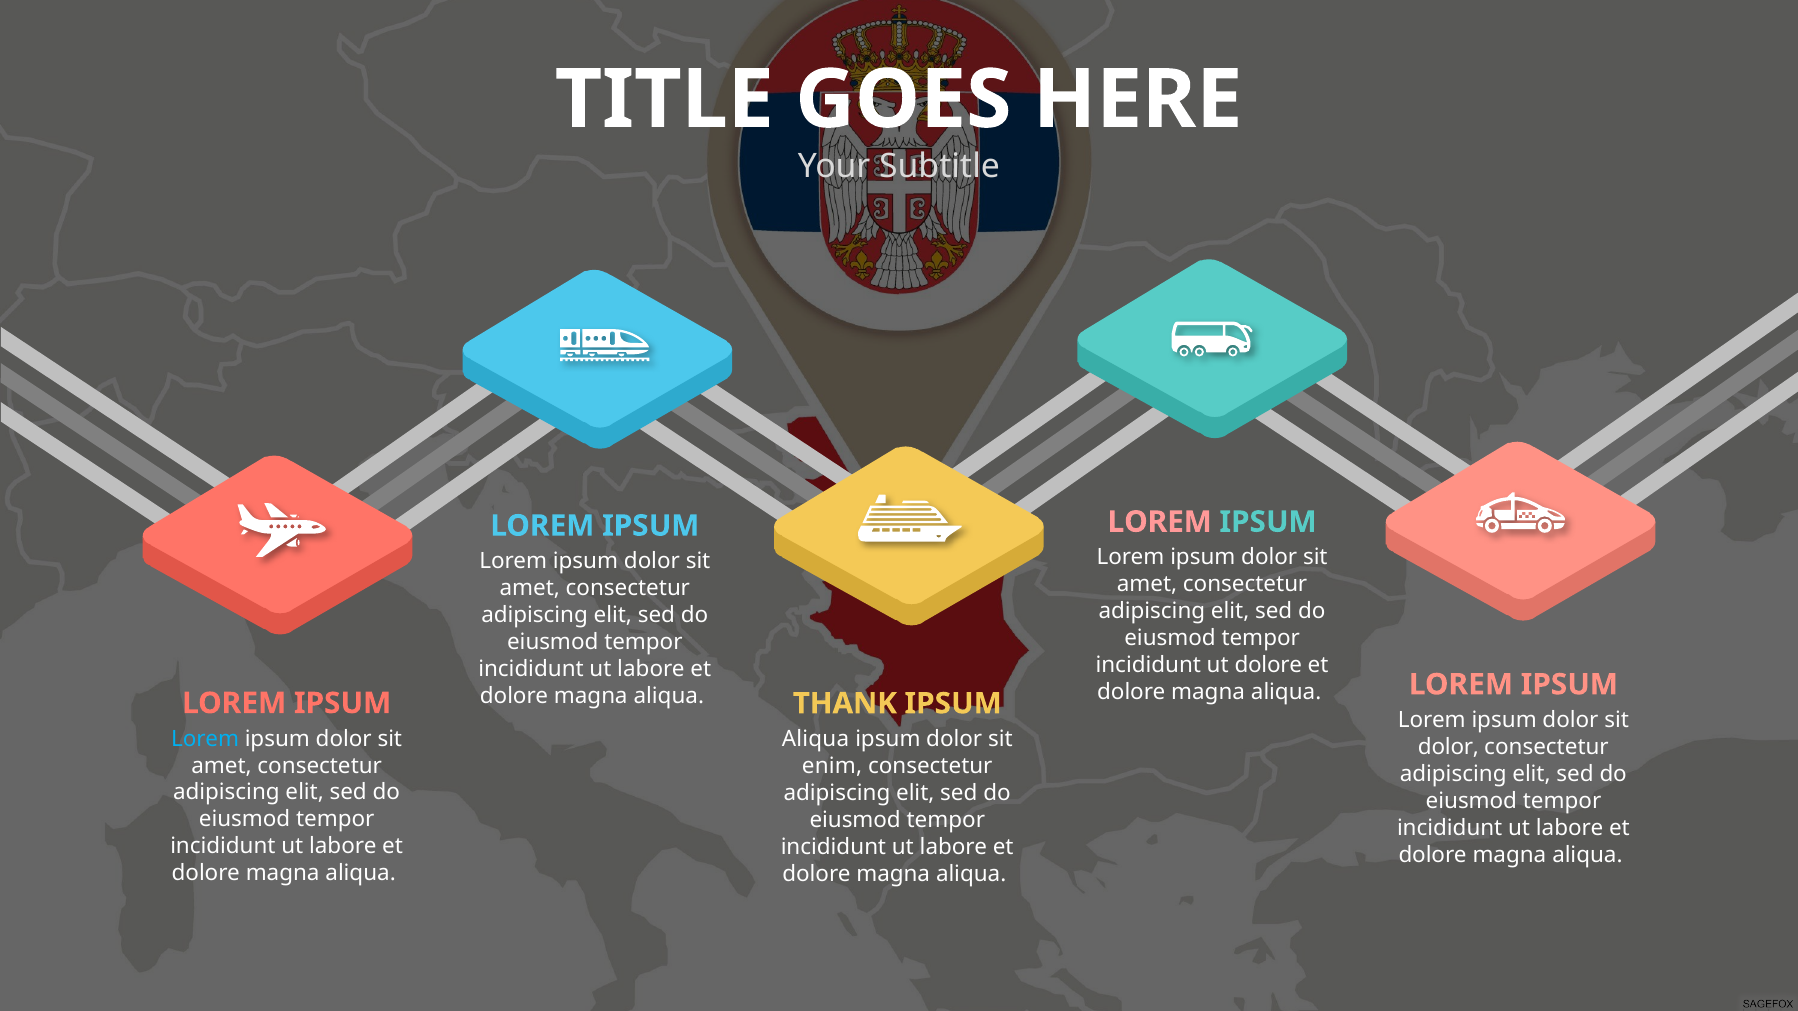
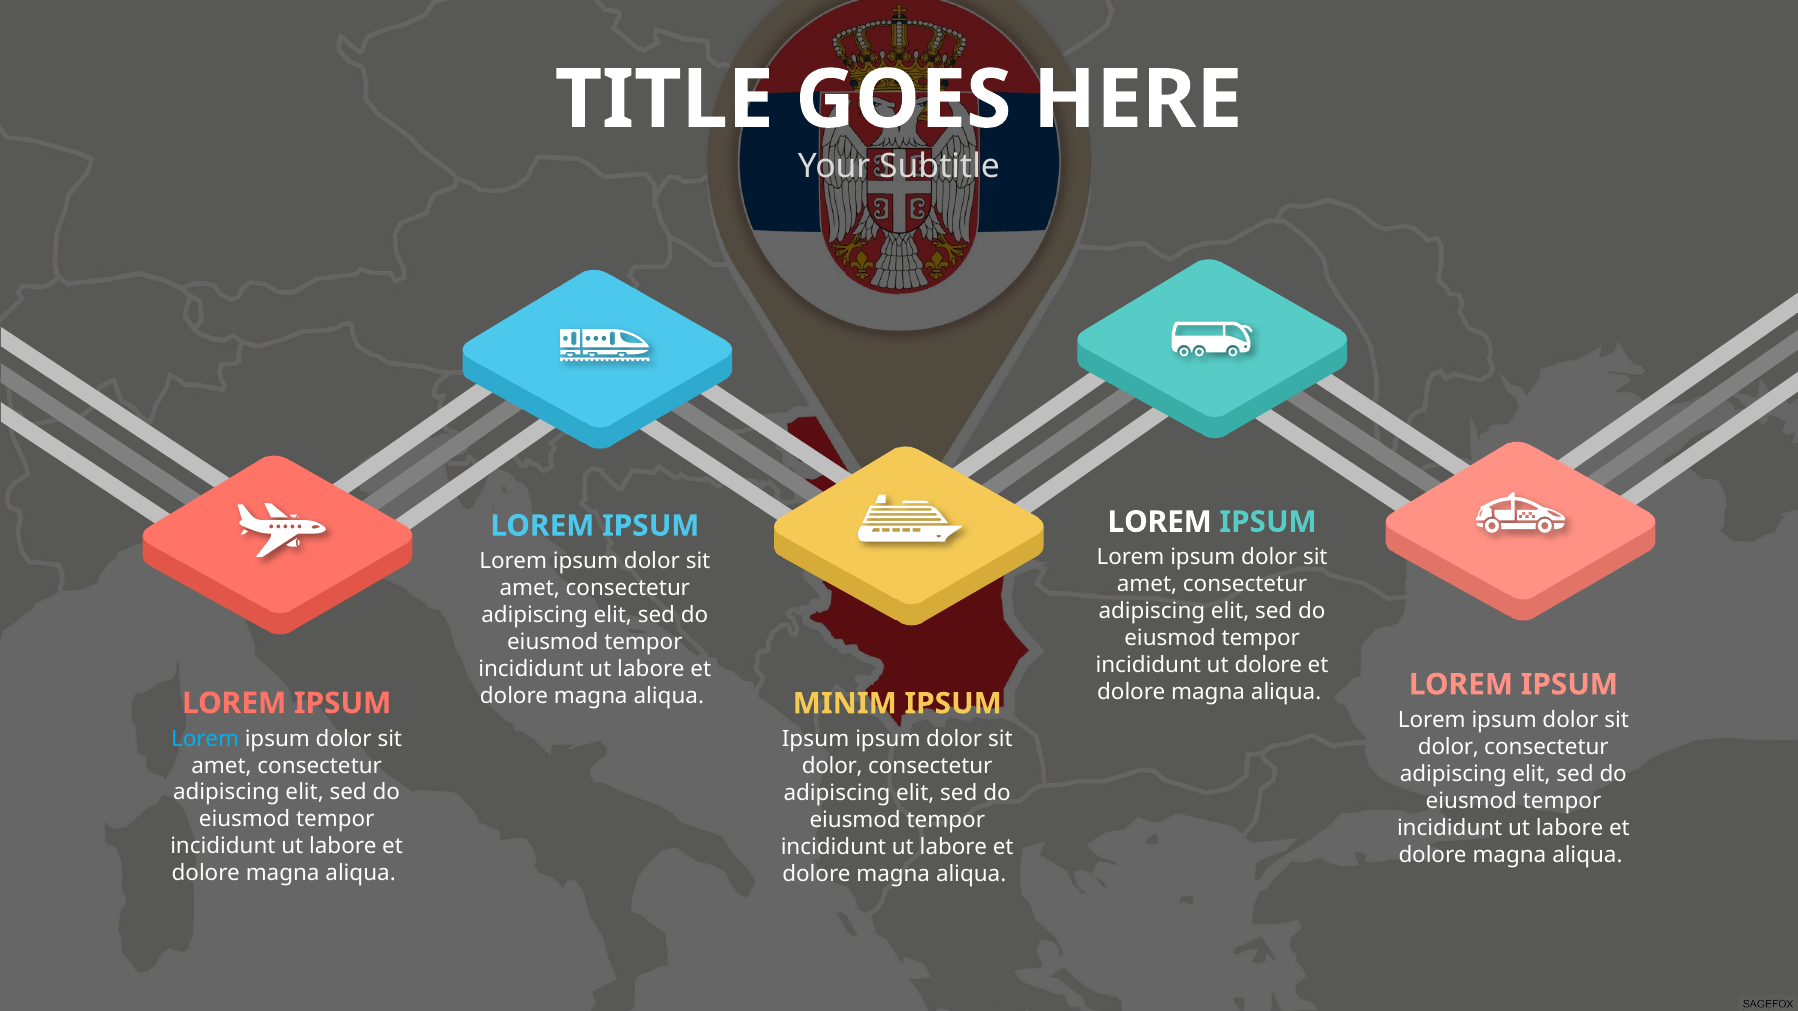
LOREM colour: pink -> white (1160, 522)
THANK: THANK -> MINIM (845, 704)
Aliqua: Aliqua -> Ipsum (816, 739)
enim: enim -> dolor (832, 766)
